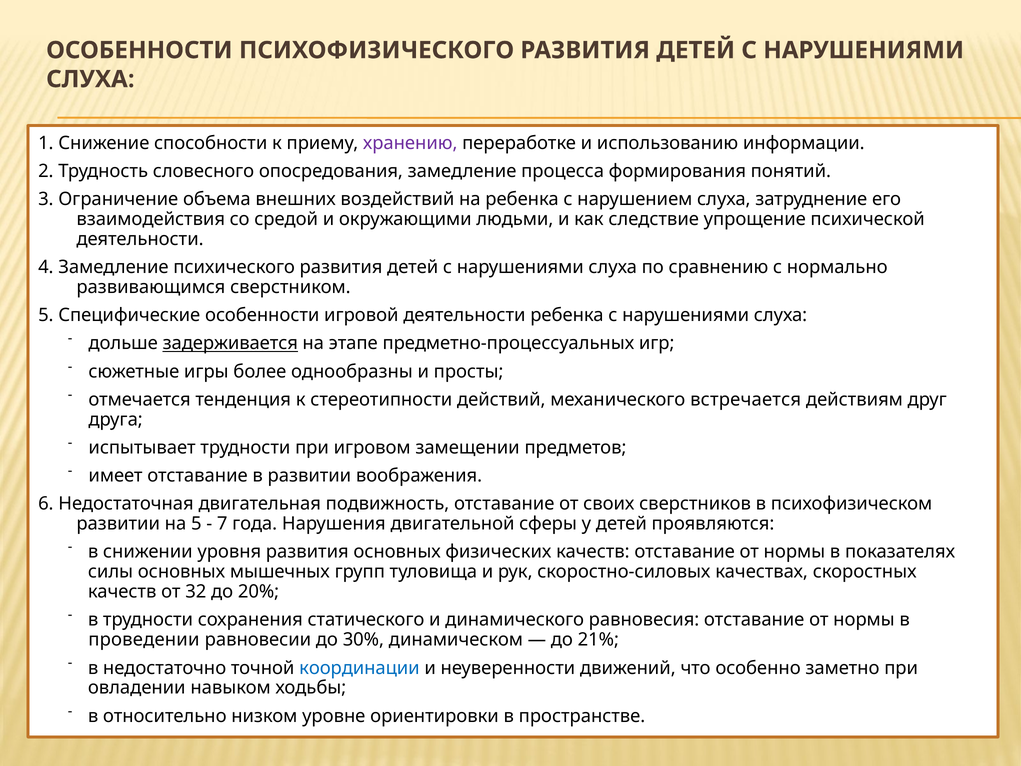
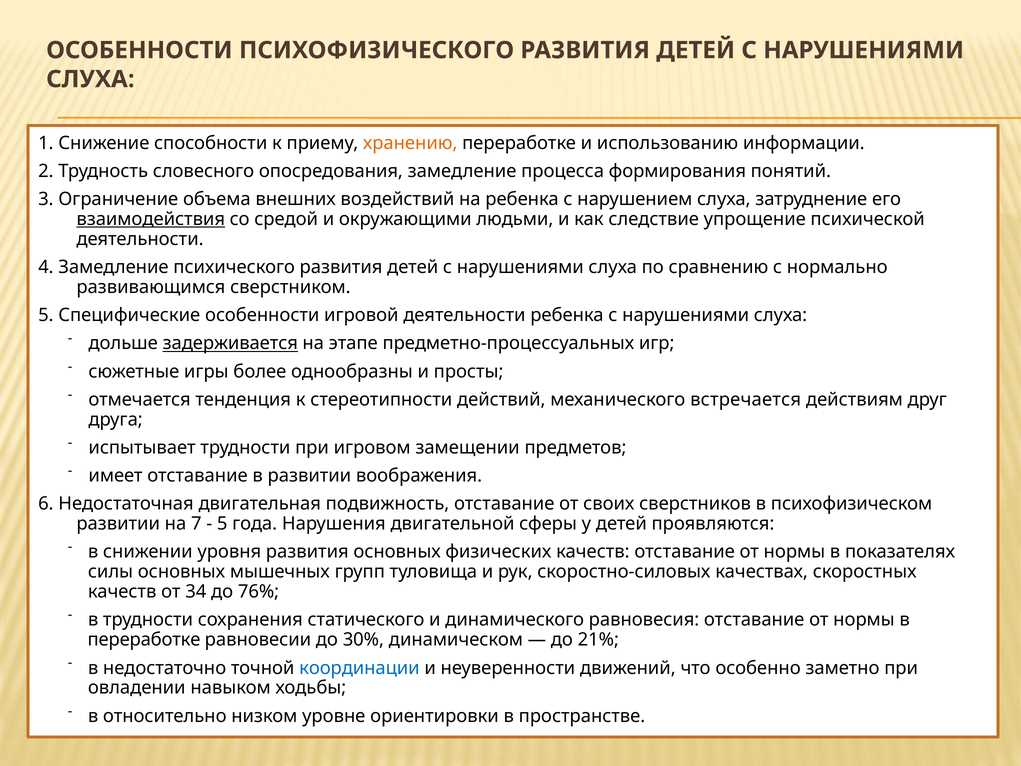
хранению colour: purple -> orange (410, 143)
взаимодействия underline: none -> present (151, 219)
на 5: 5 -> 7 (196, 524)
7: 7 -> 5 (222, 524)
32: 32 -> 34 (196, 592)
20%: 20% -> 76% (259, 592)
проведении: проведении -> переработке (144, 640)
